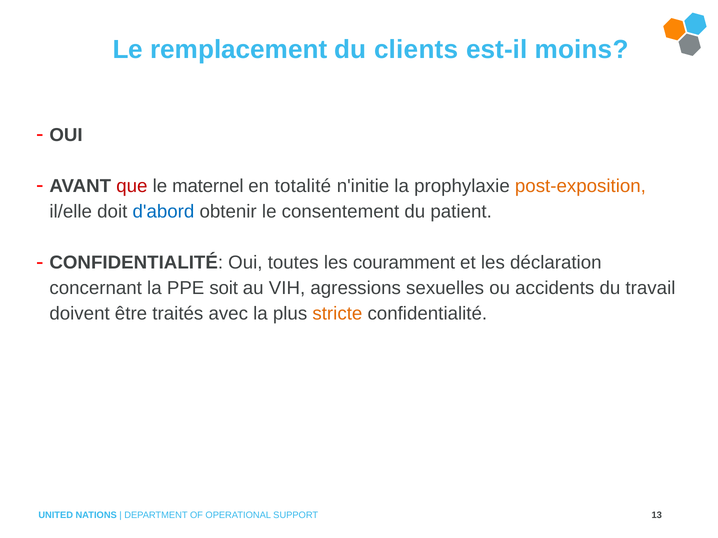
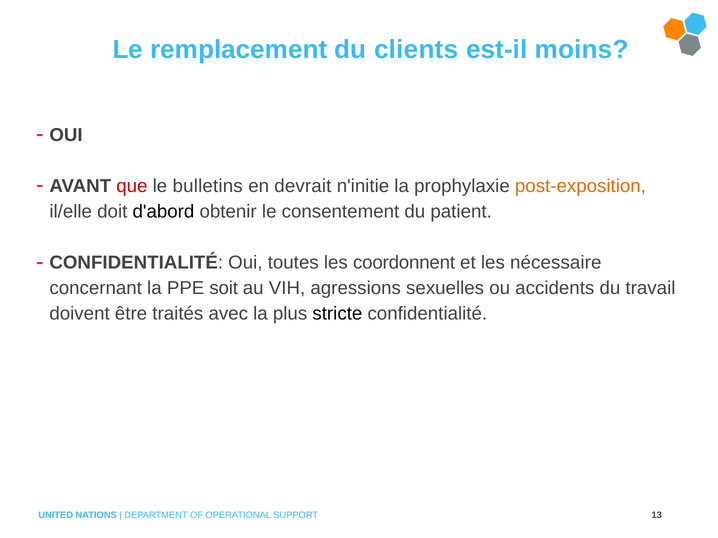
maternel: maternel -> bulletins (208, 186)
totalité: totalité -> devrait (303, 186)
d'abord colour: blue -> black (163, 212)
couramment: couramment -> coordonnent (404, 263)
déclaration: déclaration -> nécessaire (556, 263)
stricte colour: orange -> black (337, 314)
